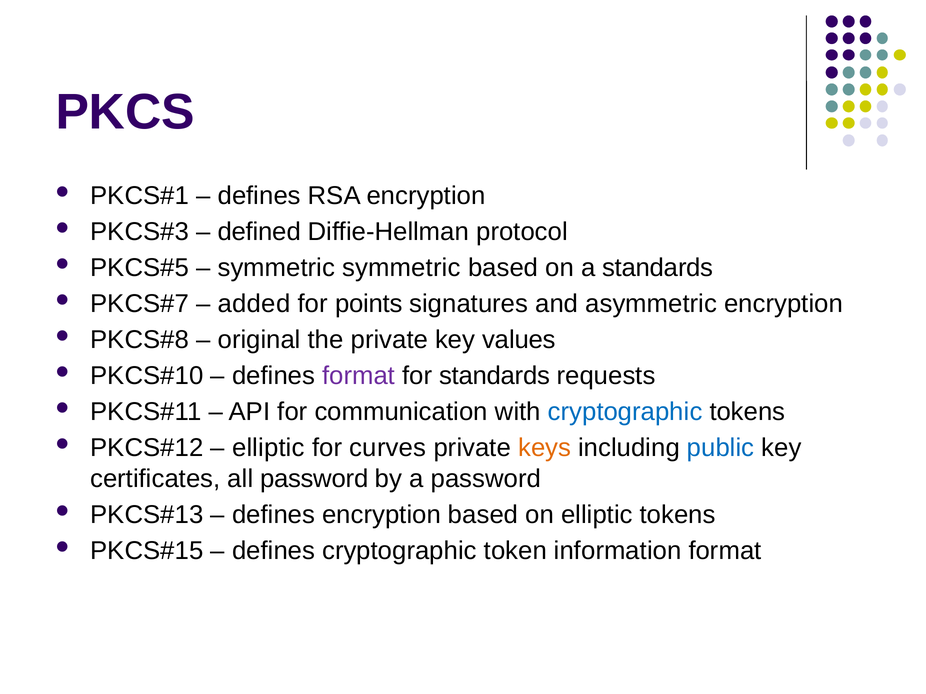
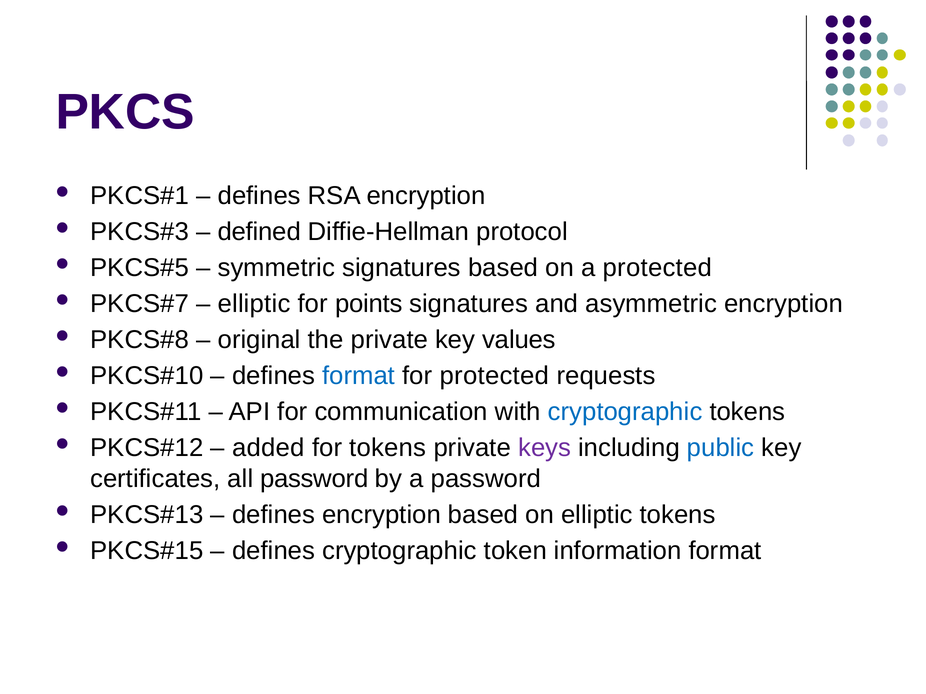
symmetric symmetric: symmetric -> signatures (402, 268)
a standards: standards -> protected (658, 268)
added: added -> elliptic (254, 304)
format colour: purple -> blue (359, 376)
for standards: standards -> protected (494, 376)
elliptic: elliptic -> added (268, 448)
for curves: curves -> tokens (388, 448)
keys colour: orange -> purple (545, 448)
